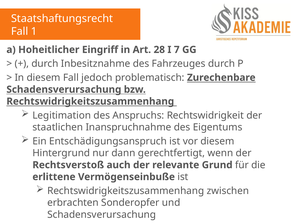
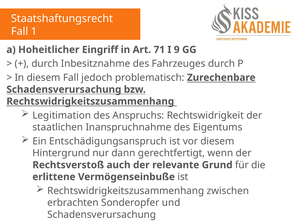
28: 28 -> 71 (159, 50)
7: 7 -> 9 (177, 50)
